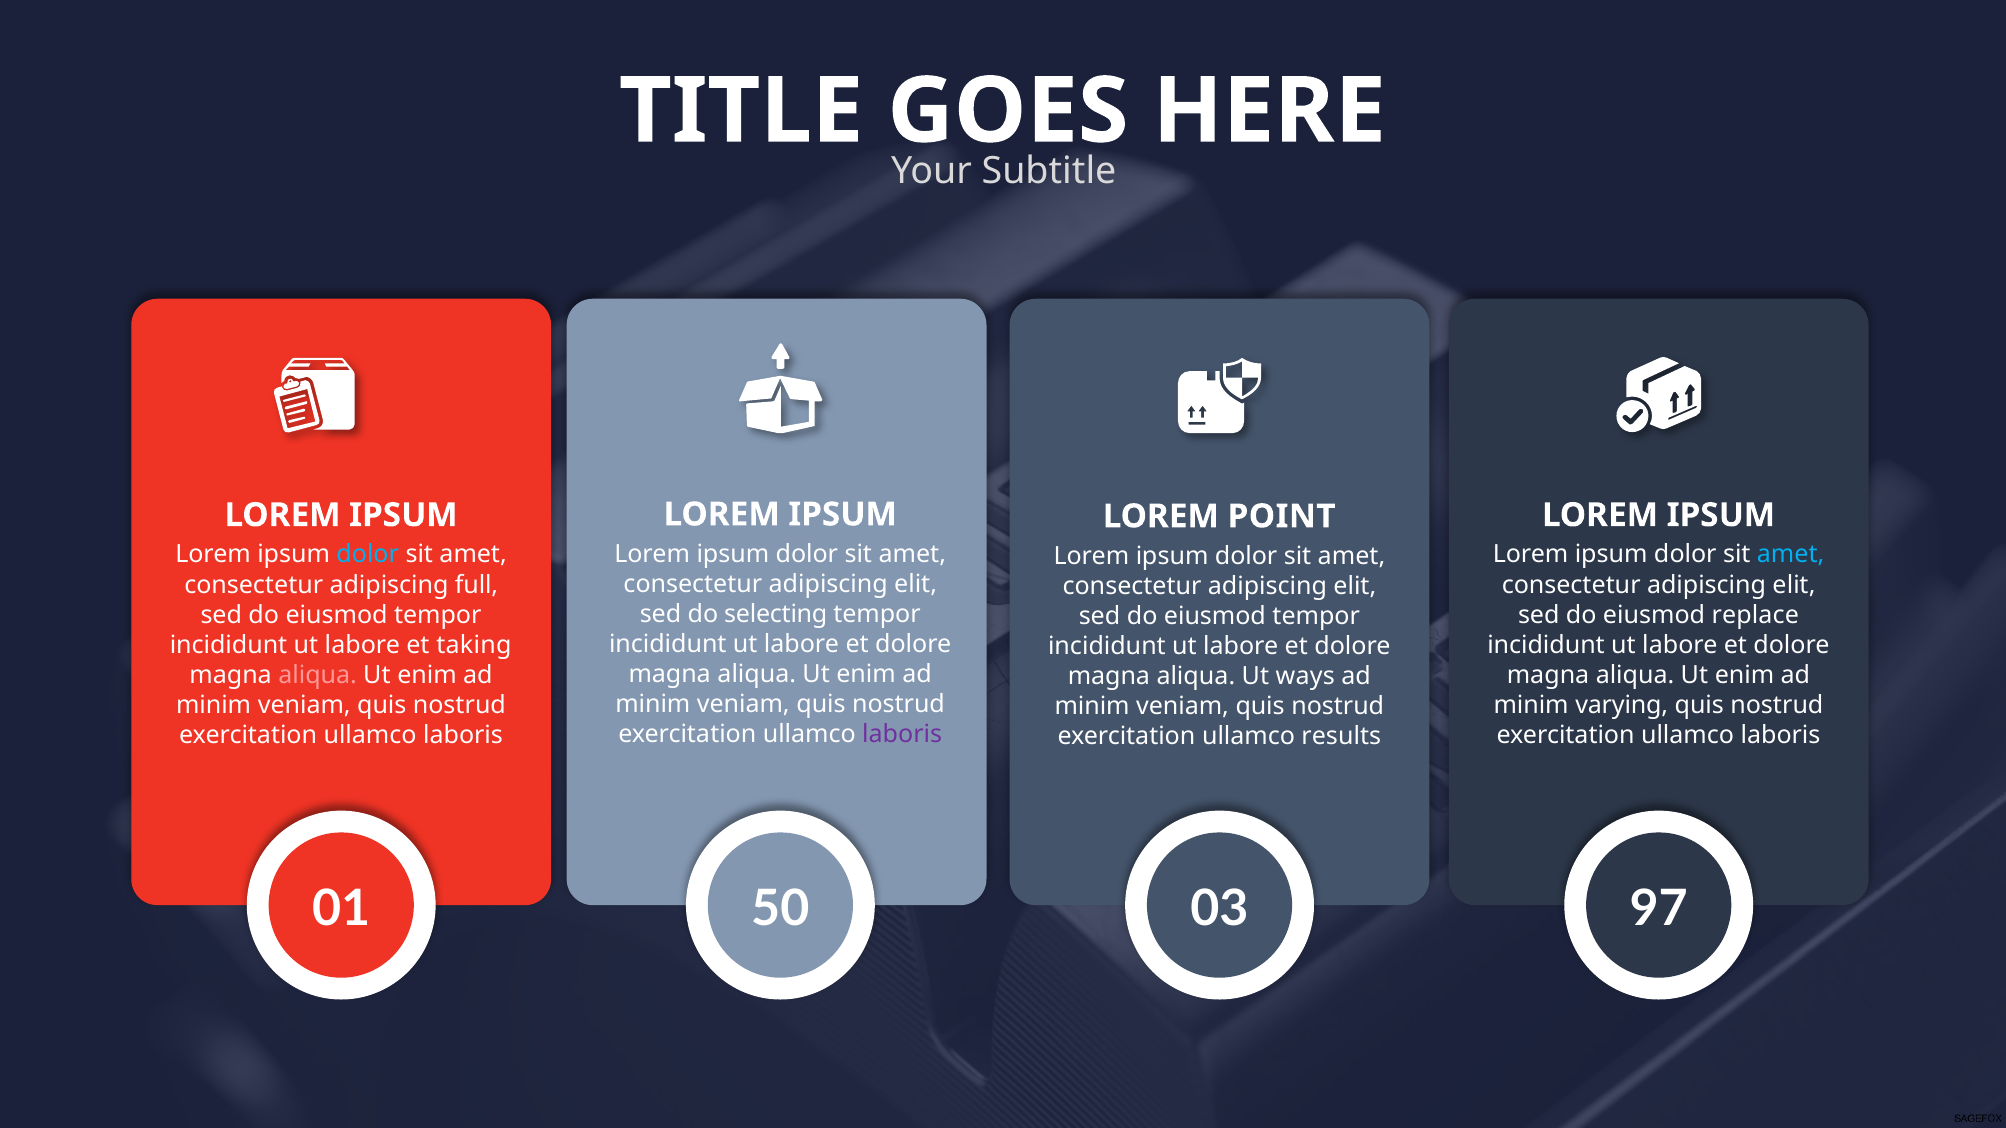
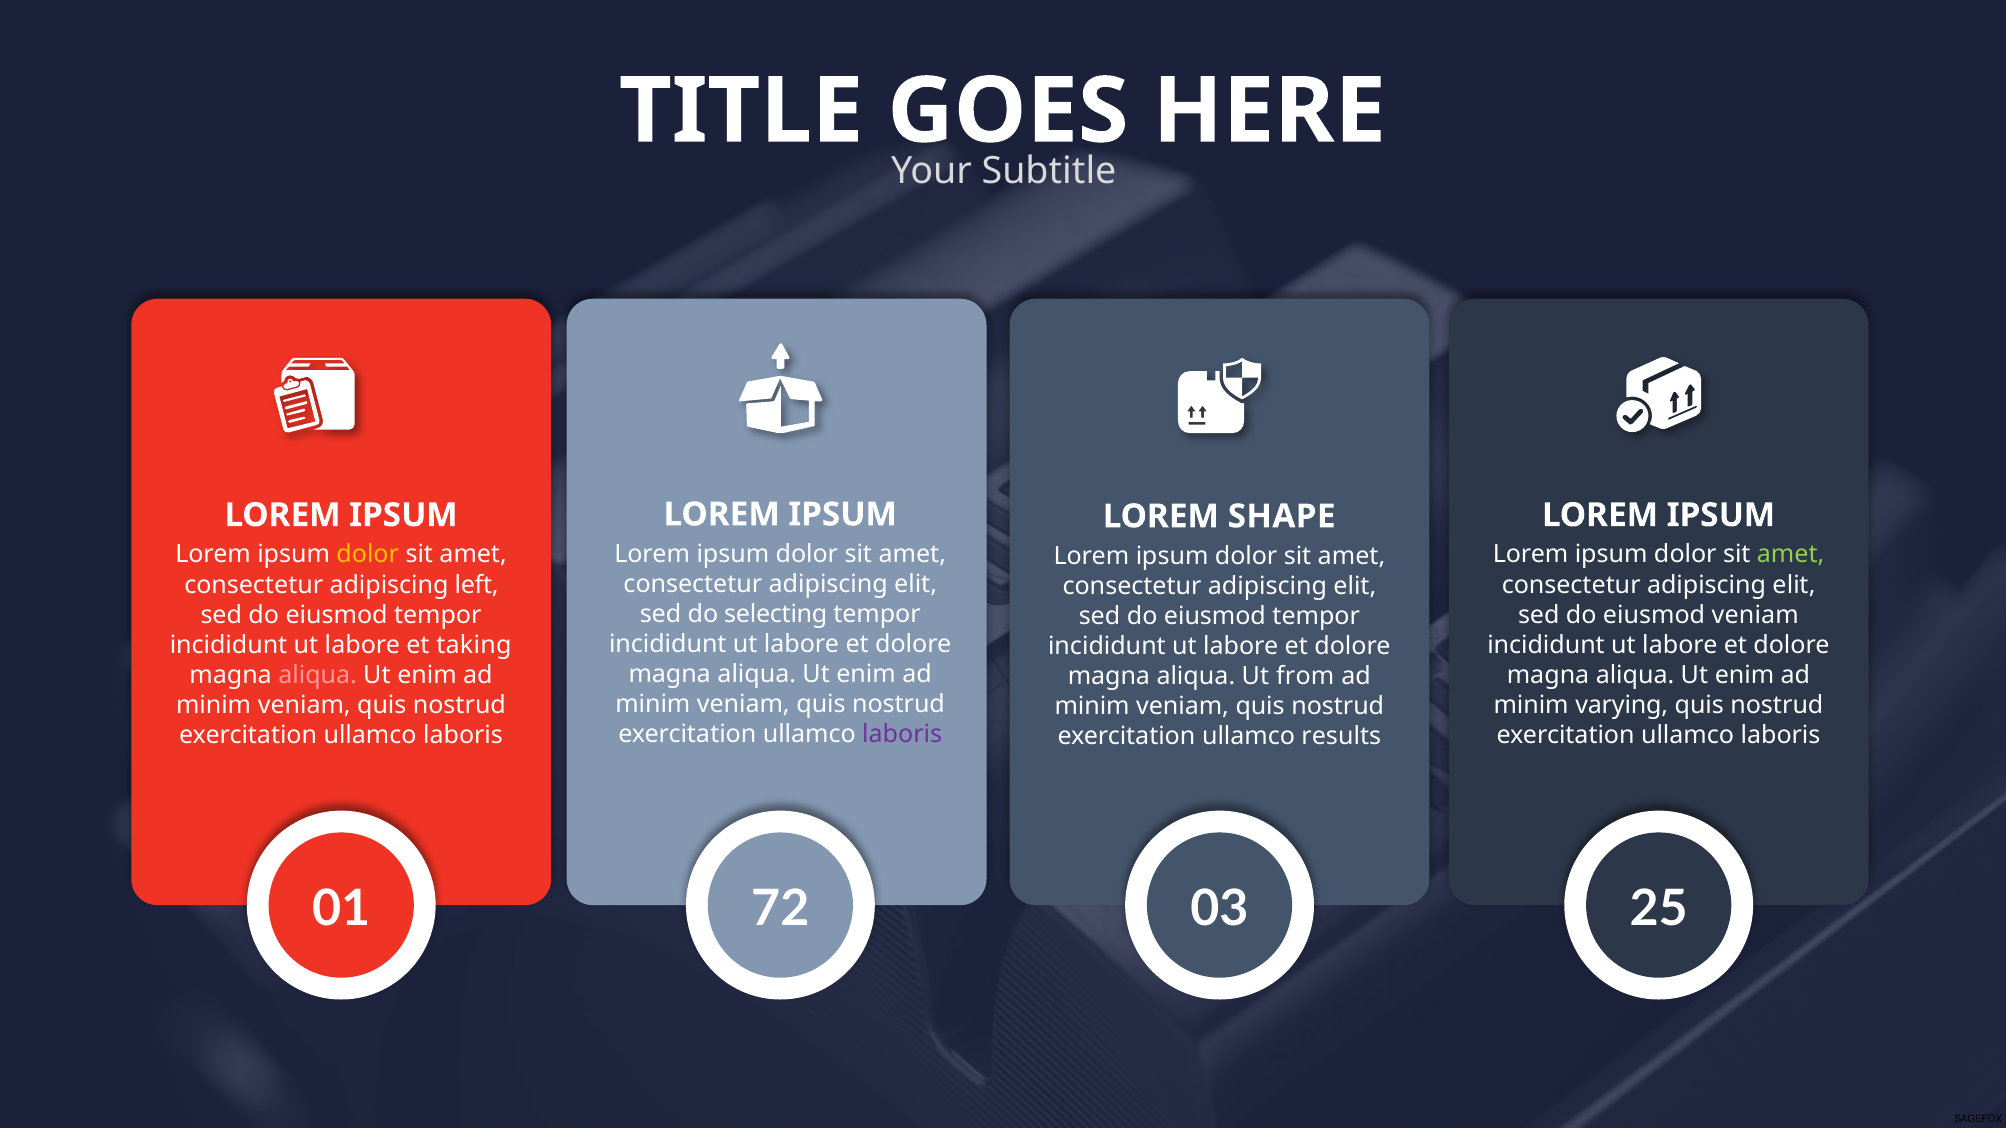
POINT: POINT -> SHAPE (1282, 516)
dolor colour: light blue -> yellow (368, 555)
amet colour: light blue -> light green (1791, 555)
full: full -> left (477, 585)
eiusmod replace: replace -> veniam (1755, 615)
ways: ways -> from (1305, 676)
50: 50 -> 72 (780, 909)
97: 97 -> 25 (1659, 909)
